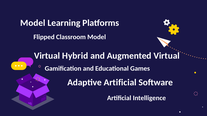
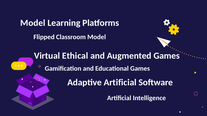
Hybrid: Hybrid -> Ethical (75, 56)
Augmented Virtual: Virtual -> Games (167, 56)
